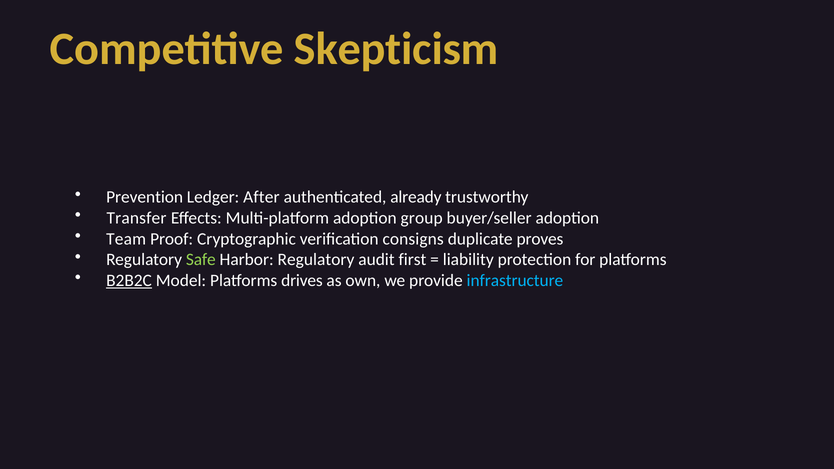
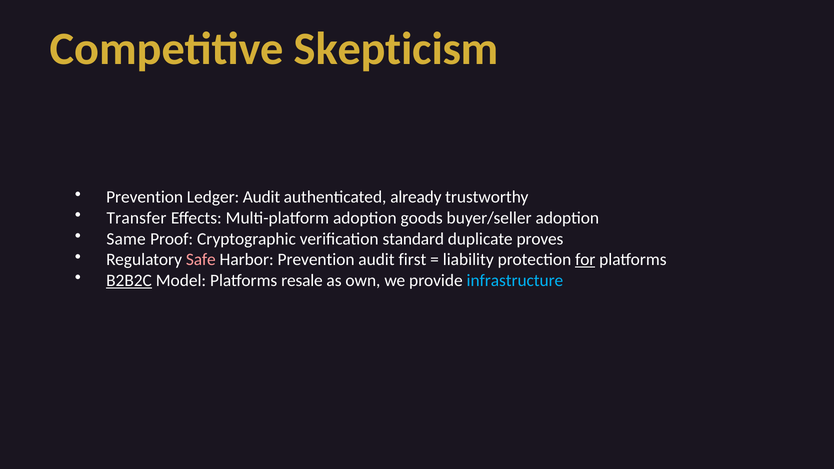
Ledger After: After -> Audit (262, 197)
group: group -> goods (422, 218)
Team: Team -> Same (126, 239)
consigns: consigns -> standard (413, 239)
Safe colour: light green -> pink (201, 260)
Harbor Regulatory: Regulatory -> Prevention (316, 260)
for underline: none -> present (585, 260)
drives: drives -> resale (302, 281)
